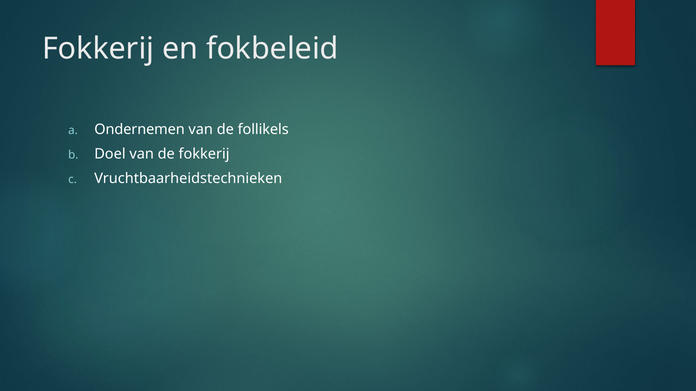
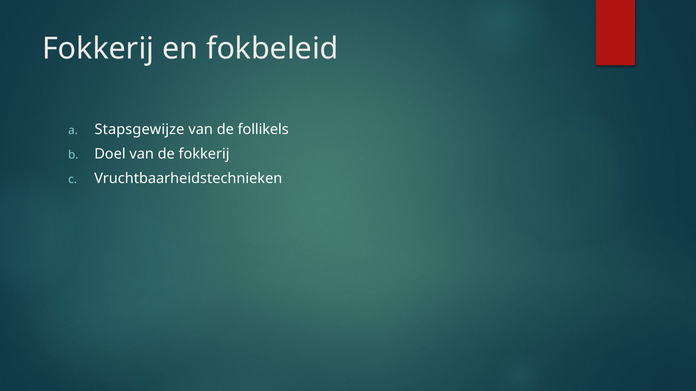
Ondernemen: Ondernemen -> Stapsgewijze (139, 130)
